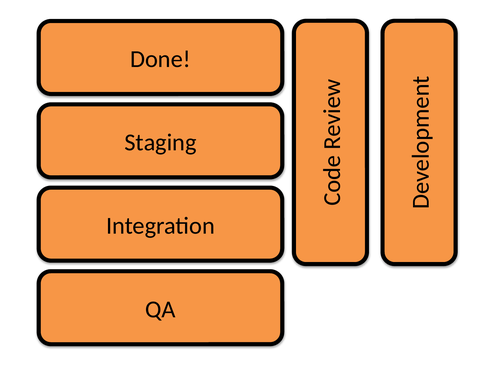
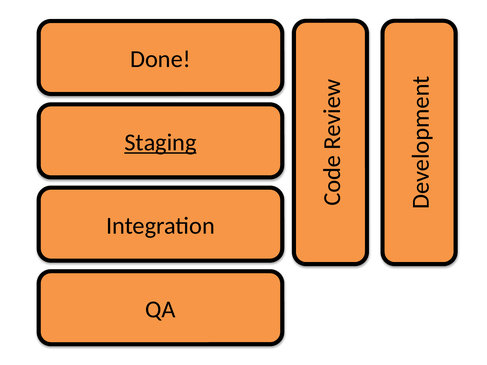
Staging underline: none -> present (160, 143)
